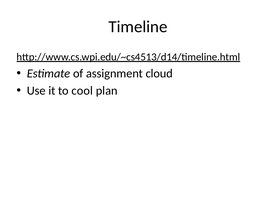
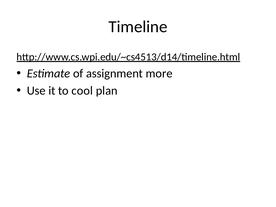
cloud: cloud -> more (159, 73)
